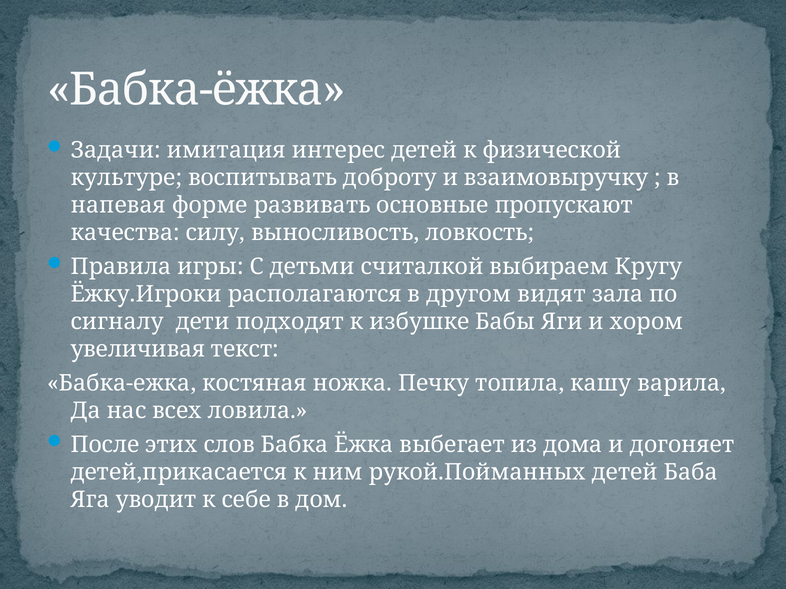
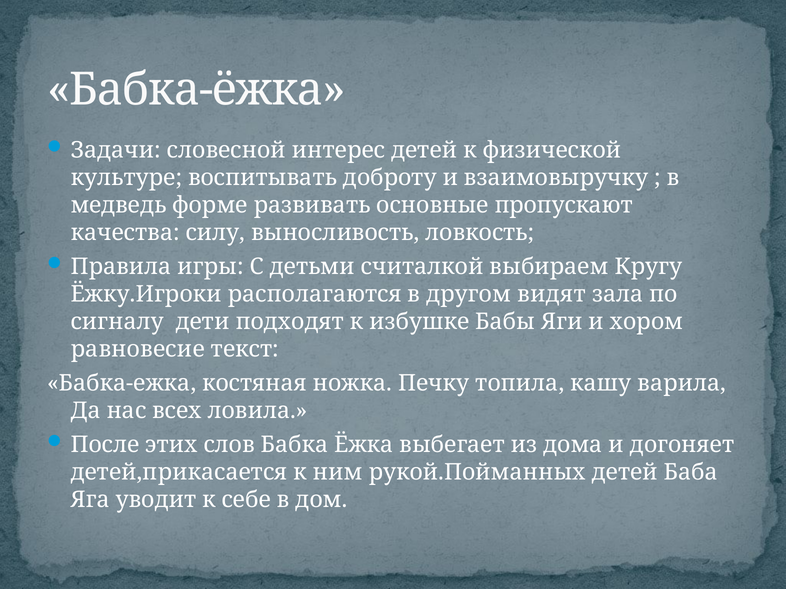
имитация: имитация -> словесной (226, 150)
напевая: напевая -> медведь (118, 205)
увеличивая: увеличивая -> равновесие (138, 349)
